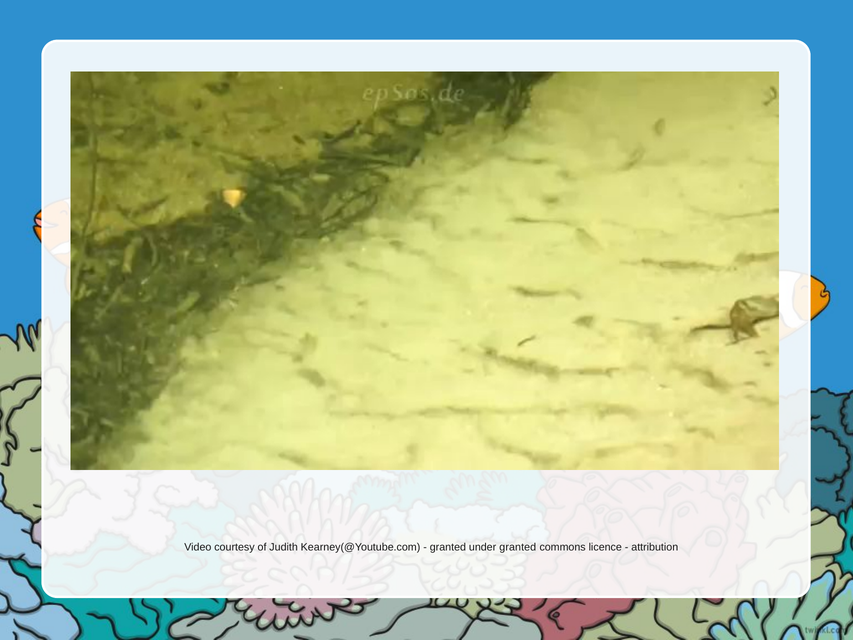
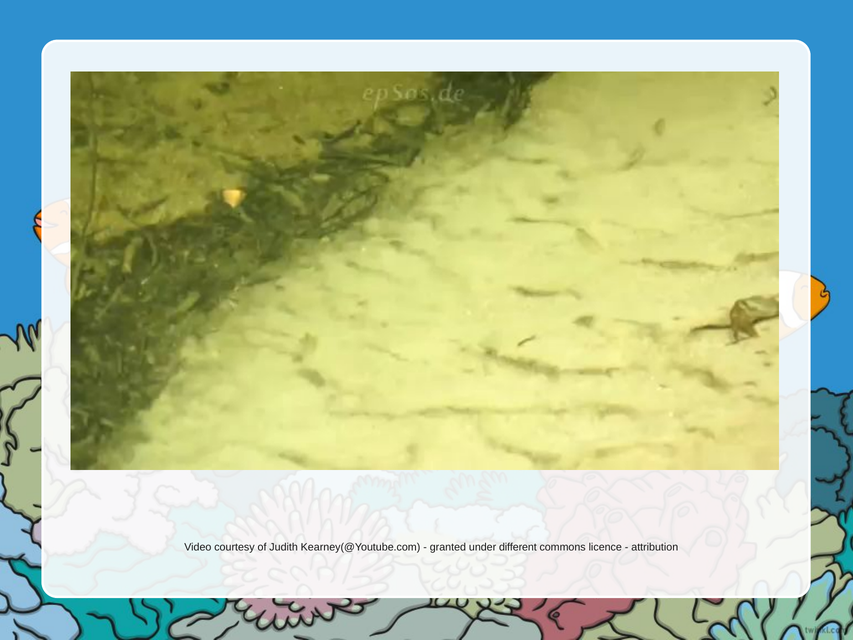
under granted: granted -> different (518, 547)
